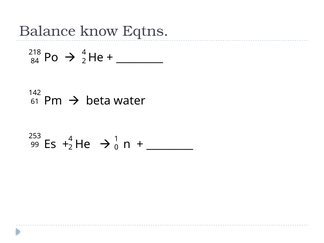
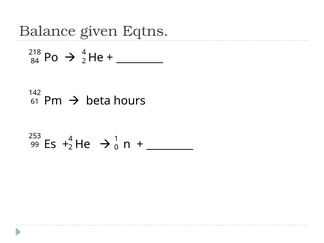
know: know -> given (99, 31)
water: water -> hours (130, 101)
